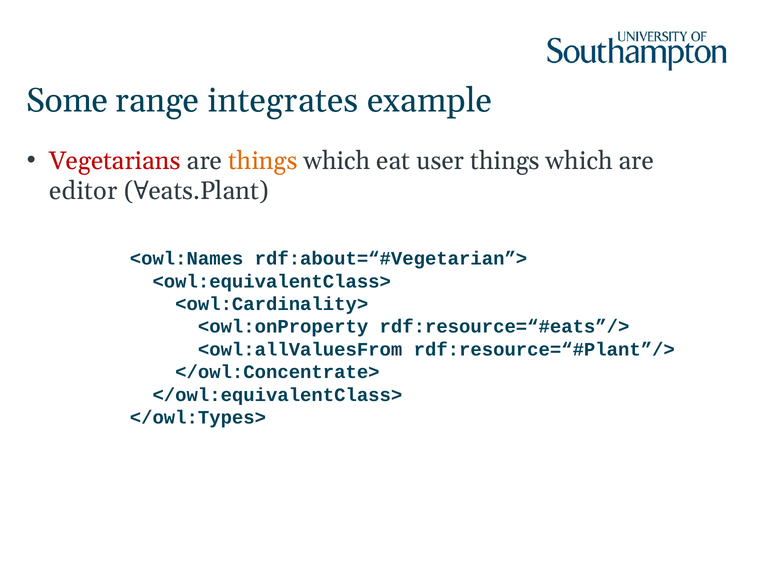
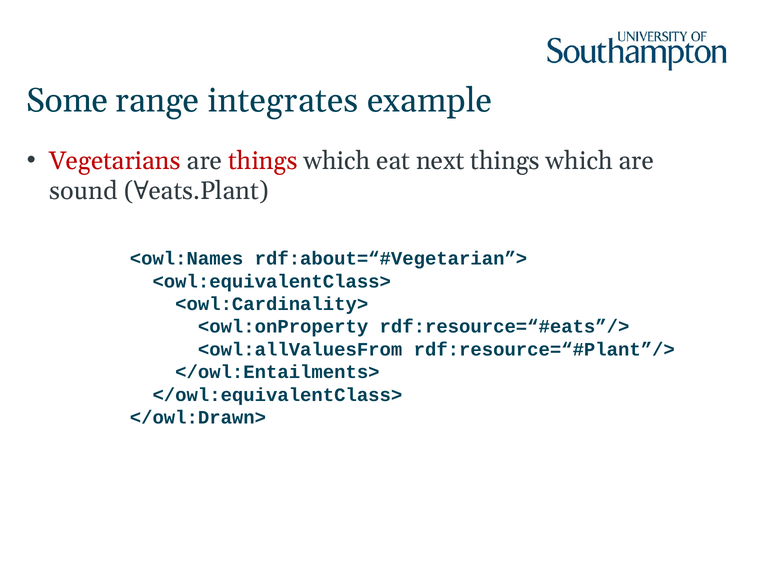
things colour: orange -> red (263, 161)
user: user -> next (440, 161)
editor: editor -> sound (84, 191)
</owl:Concentrate>: </owl:Concentrate> -> </owl:Entailments> (277, 372)
</owl:Types>: </owl:Types> -> </owl:Drawn> (198, 417)
